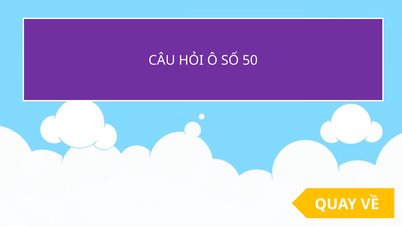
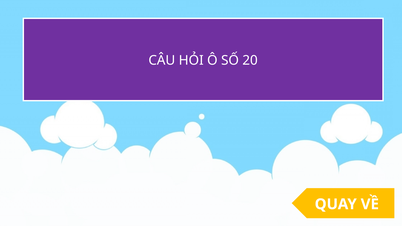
50: 50 -> 20 (250, 61)
